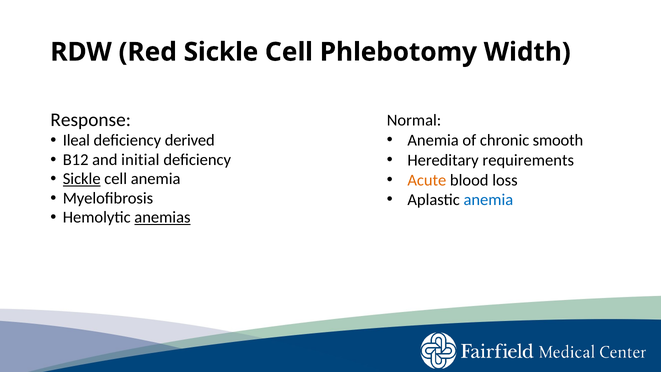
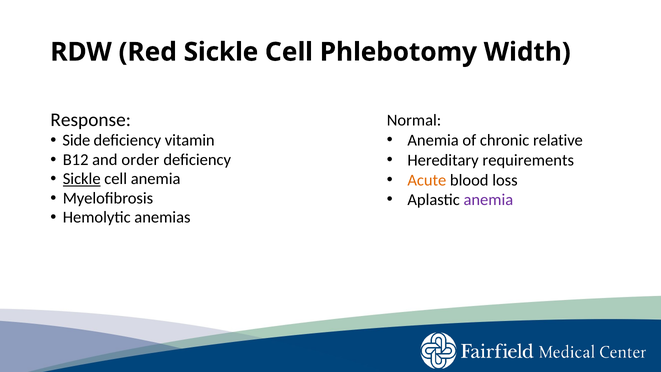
smooth: smooth -> relative (558, 140)
Ileal: Ileal -> Side (76, 140)
derived: derived -> vitamin (190, 140)
initial: initial -> order (140, 160)
anemia colour: blue -> purple (488, 200)
anemias underline: present -> none (162, 217)
